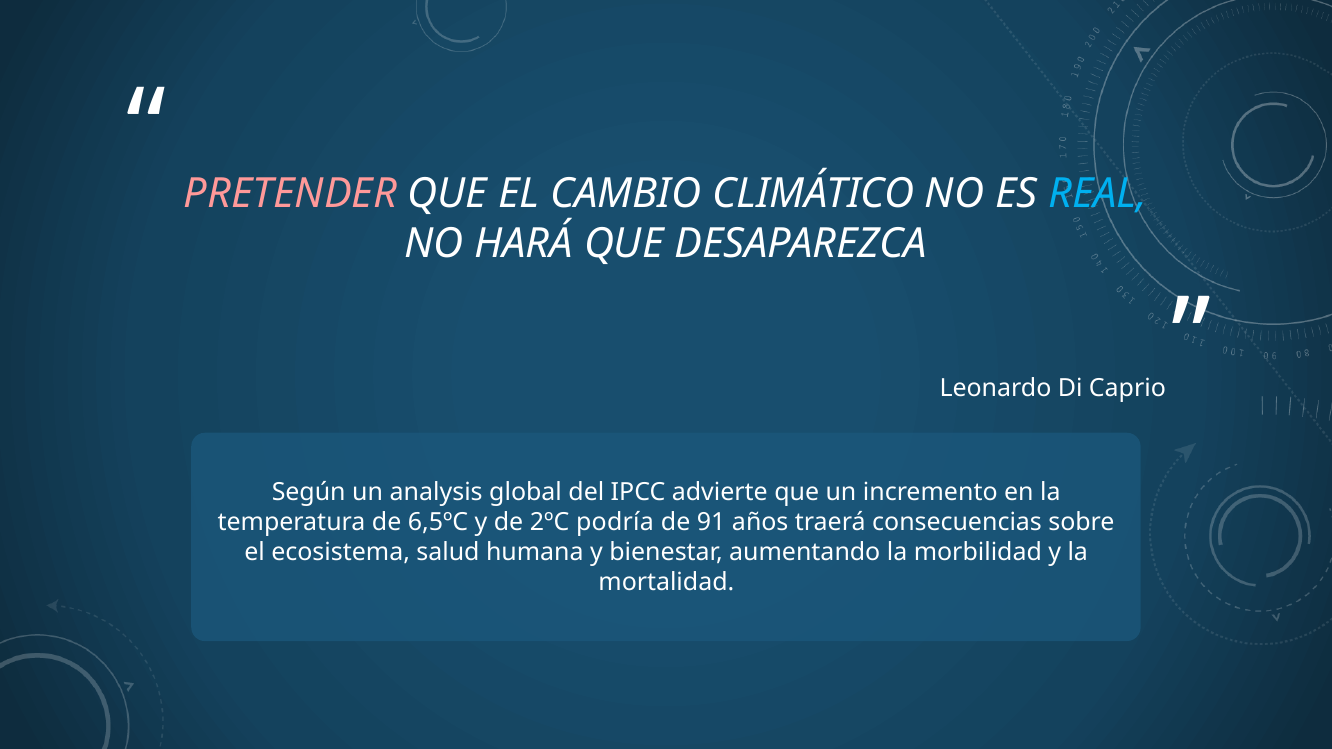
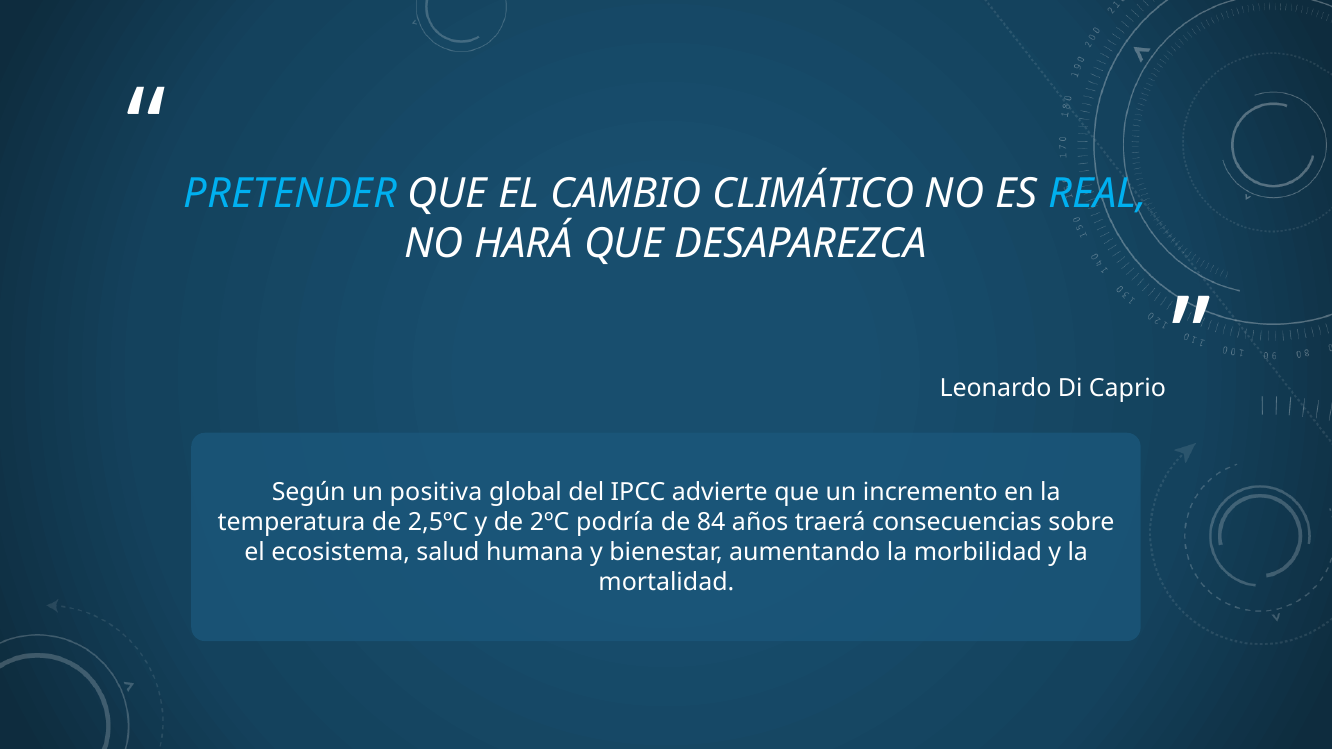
PRETENDER colour: pink -> light blue (290, 194)
analysis: analysis -> positiva (436, 492)
6,5ºC: 6,5ºC -> 2,5ºC (438, 522)
91: 91 -> 84 (711, 522)
